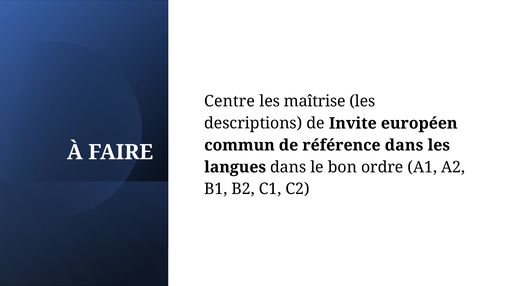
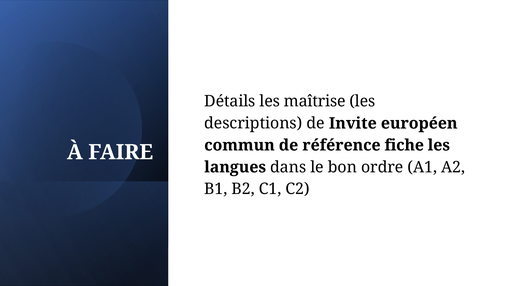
Centre: Centre -> Détails (230, 101)
référence dans: dans -> fiche (404, 145)
